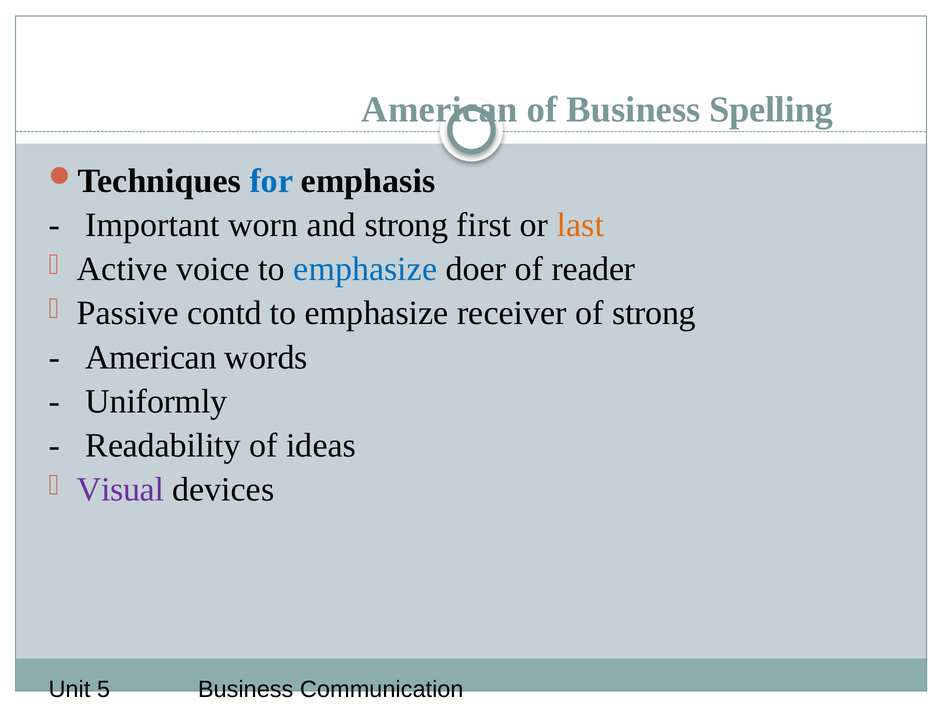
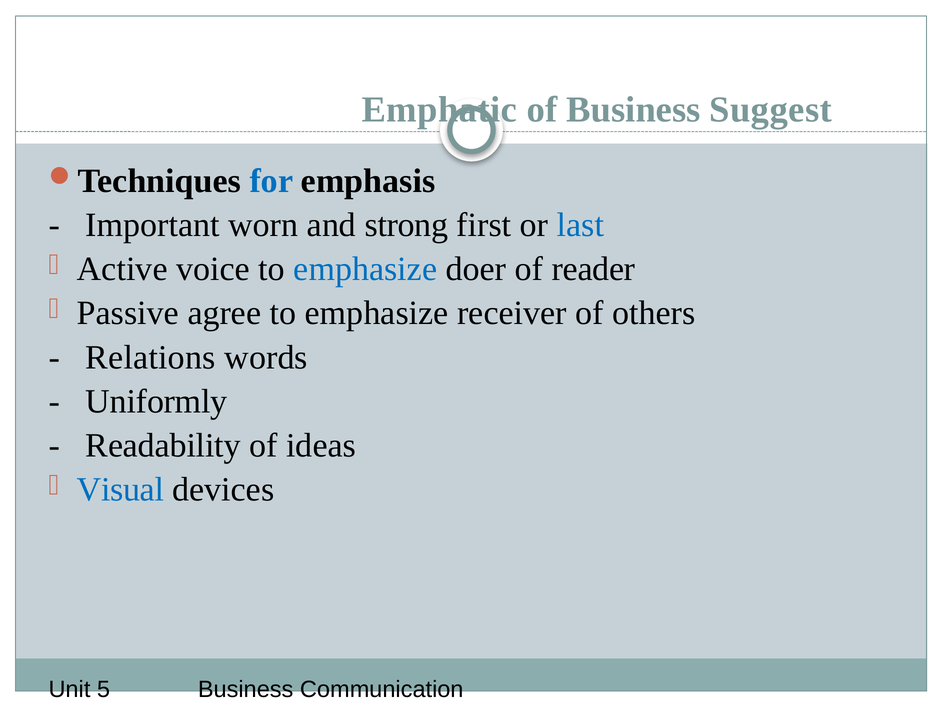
American: American -> Emphatic (439, 109)
Spelling: Spelling -> Suggest (771, 109)
last colour: orange -> blue (580, 225)
contd: contd -> agree (224, 313)
of strong: strong -> others (654, 313)
American: American -> Relations (151, 357)
Visual colour: purple -> blue (120, 490)
